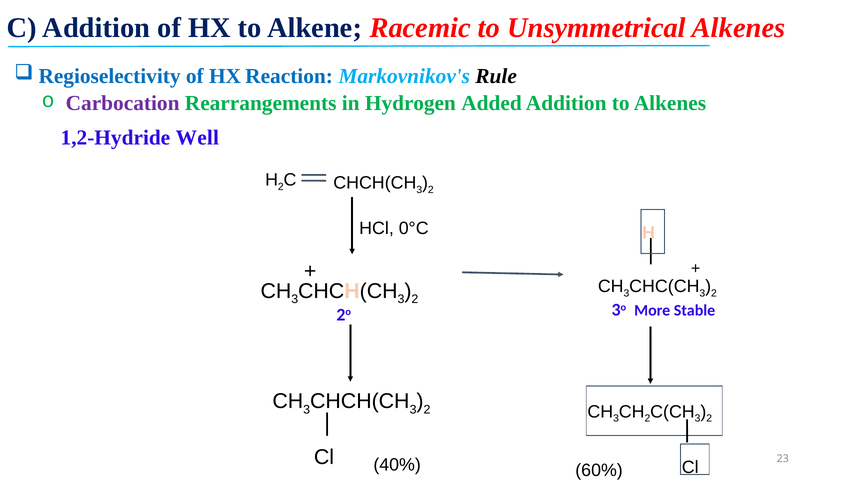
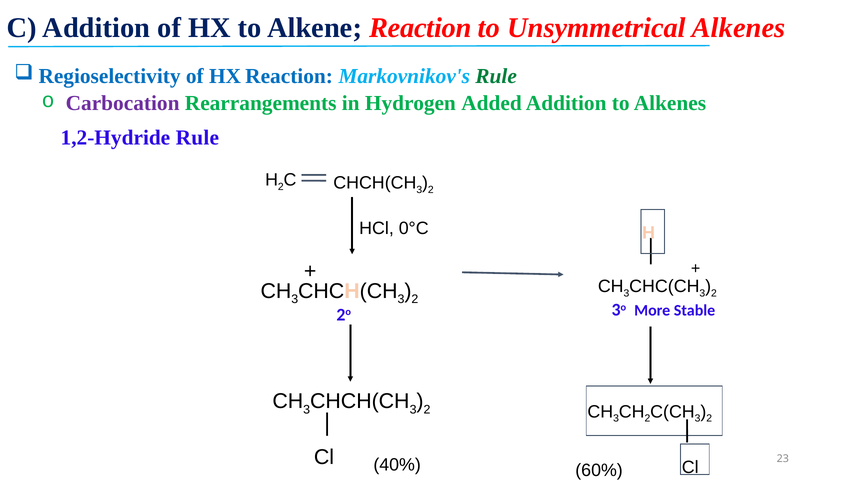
Alkene Racemic: Racemic -> Reaction (420, 28)
Rule colour: black -> green (496, 76)
1,2-Hydride Well: Well -> Rule (197, 138)
